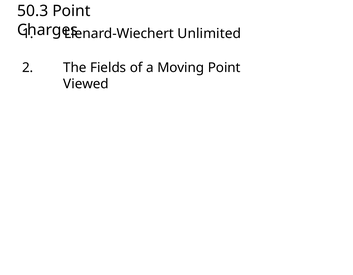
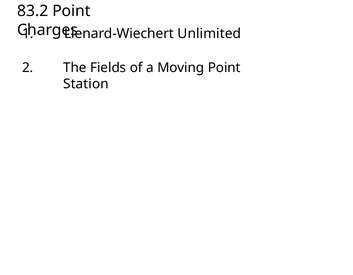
50.3: 50.3 -> 83.2 (33, 11)
Viewed: Viewed -> Station (86, 84)
